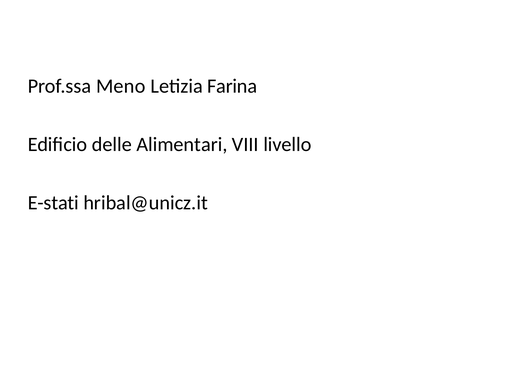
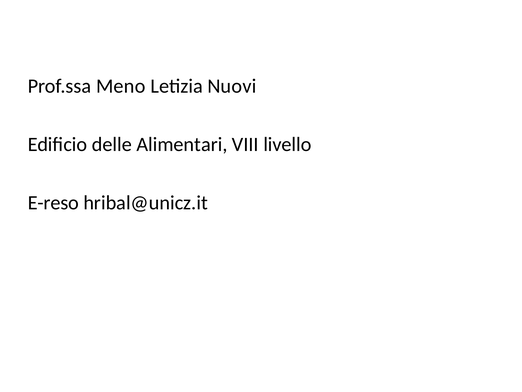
Farina: Farina -> Nuovi (232, 86)
E-stati: E-stati -> E-reso (53, 203)
